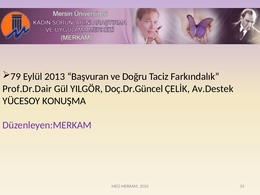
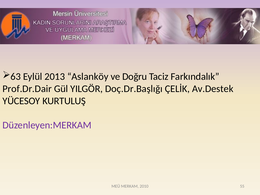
79: 79 -> 63 (16, 77)
Başvuran: Başvuran -> Aslanköy (88, 77)
Doç.Dr.Güncel: Doç.Dr.Güncel -> Doç.Dr.Başlığı (134, 89)
KONUŞMA: KONUŞMA -> KURTULUŞ (64, 101)
